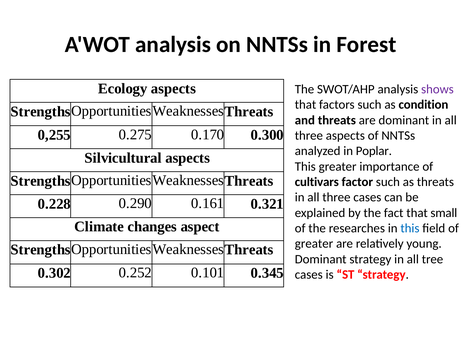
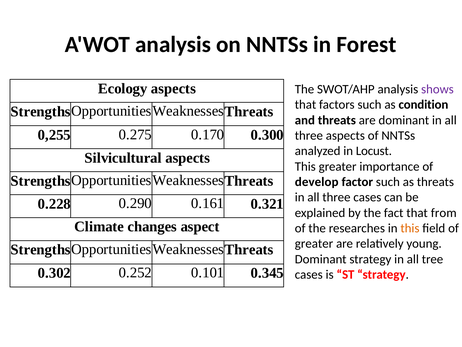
Poplar: Poplar -> Locust (374, 151)
cultivars: cultivars -> develop (317, 182)
small: small -> from (444, 212)
this colour: blue -> orange (410, 228)
